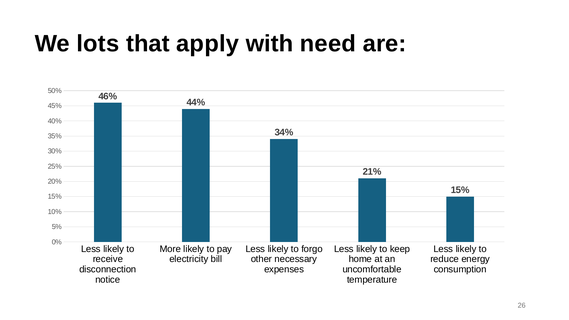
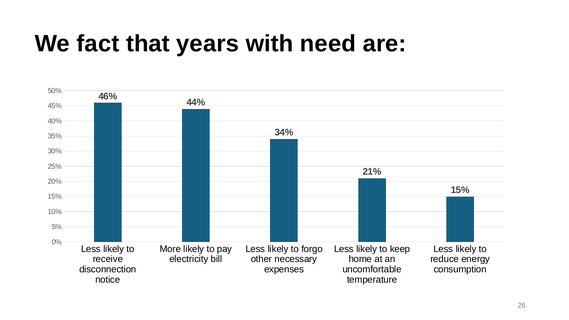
lots: lots -> fact (98, 44)
apply: apply -> years (208, 44)
